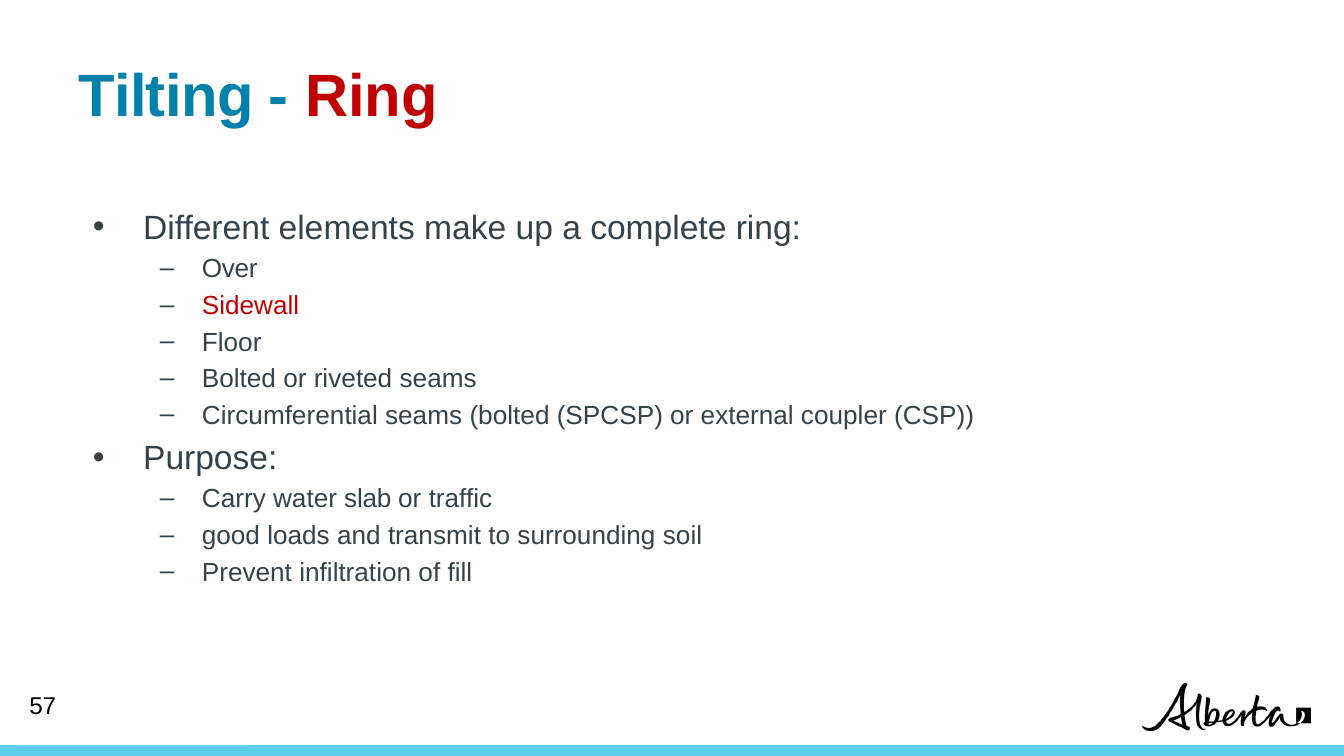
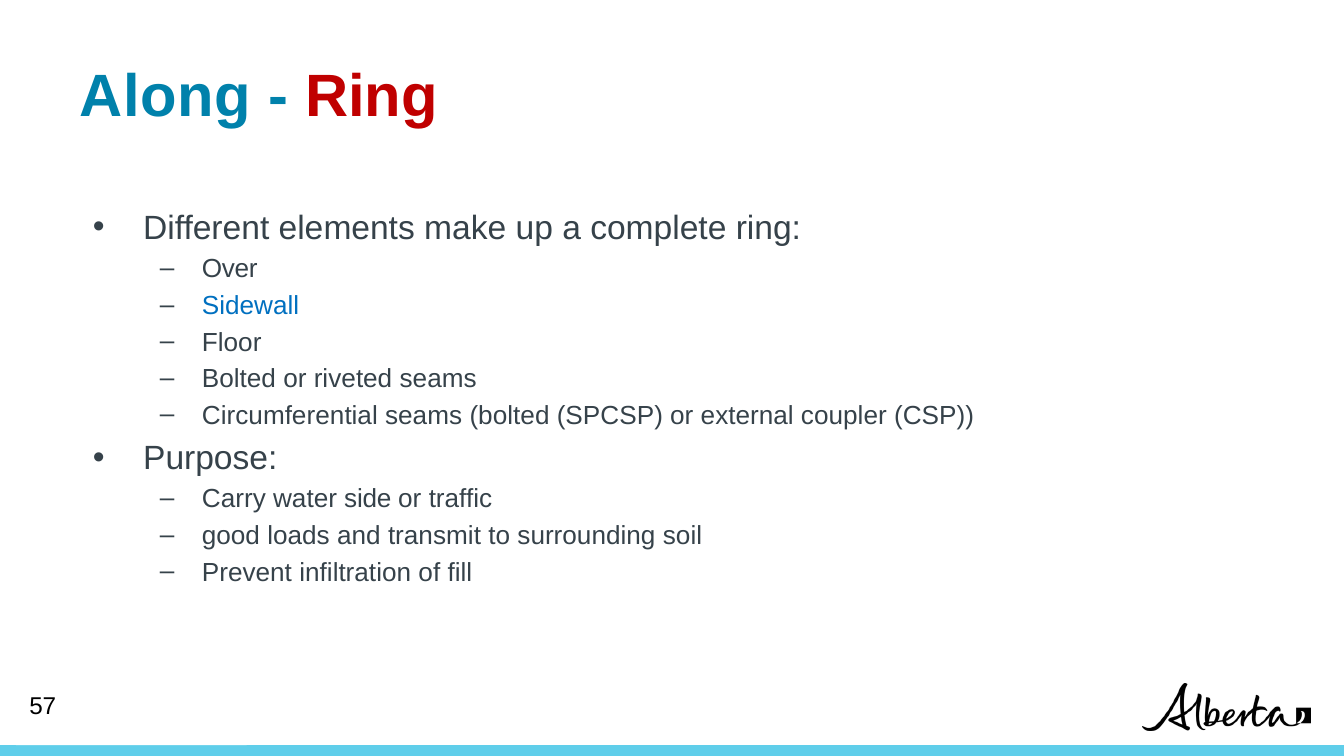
Tilting: Tilting -> Along (165, 97)
Sidewall colour: red -> blue (251, 306)
slab: slab -> side (368, 499)
